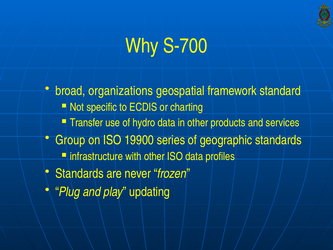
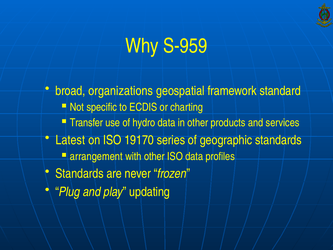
S-700: S-700 -> S-959 (185, 46)
Group: Group -> Latest (70, 140)
19900: 19900 -> 19170 (139, 140)
infrastructure: infrastructure -> arrangement (96, 156)
